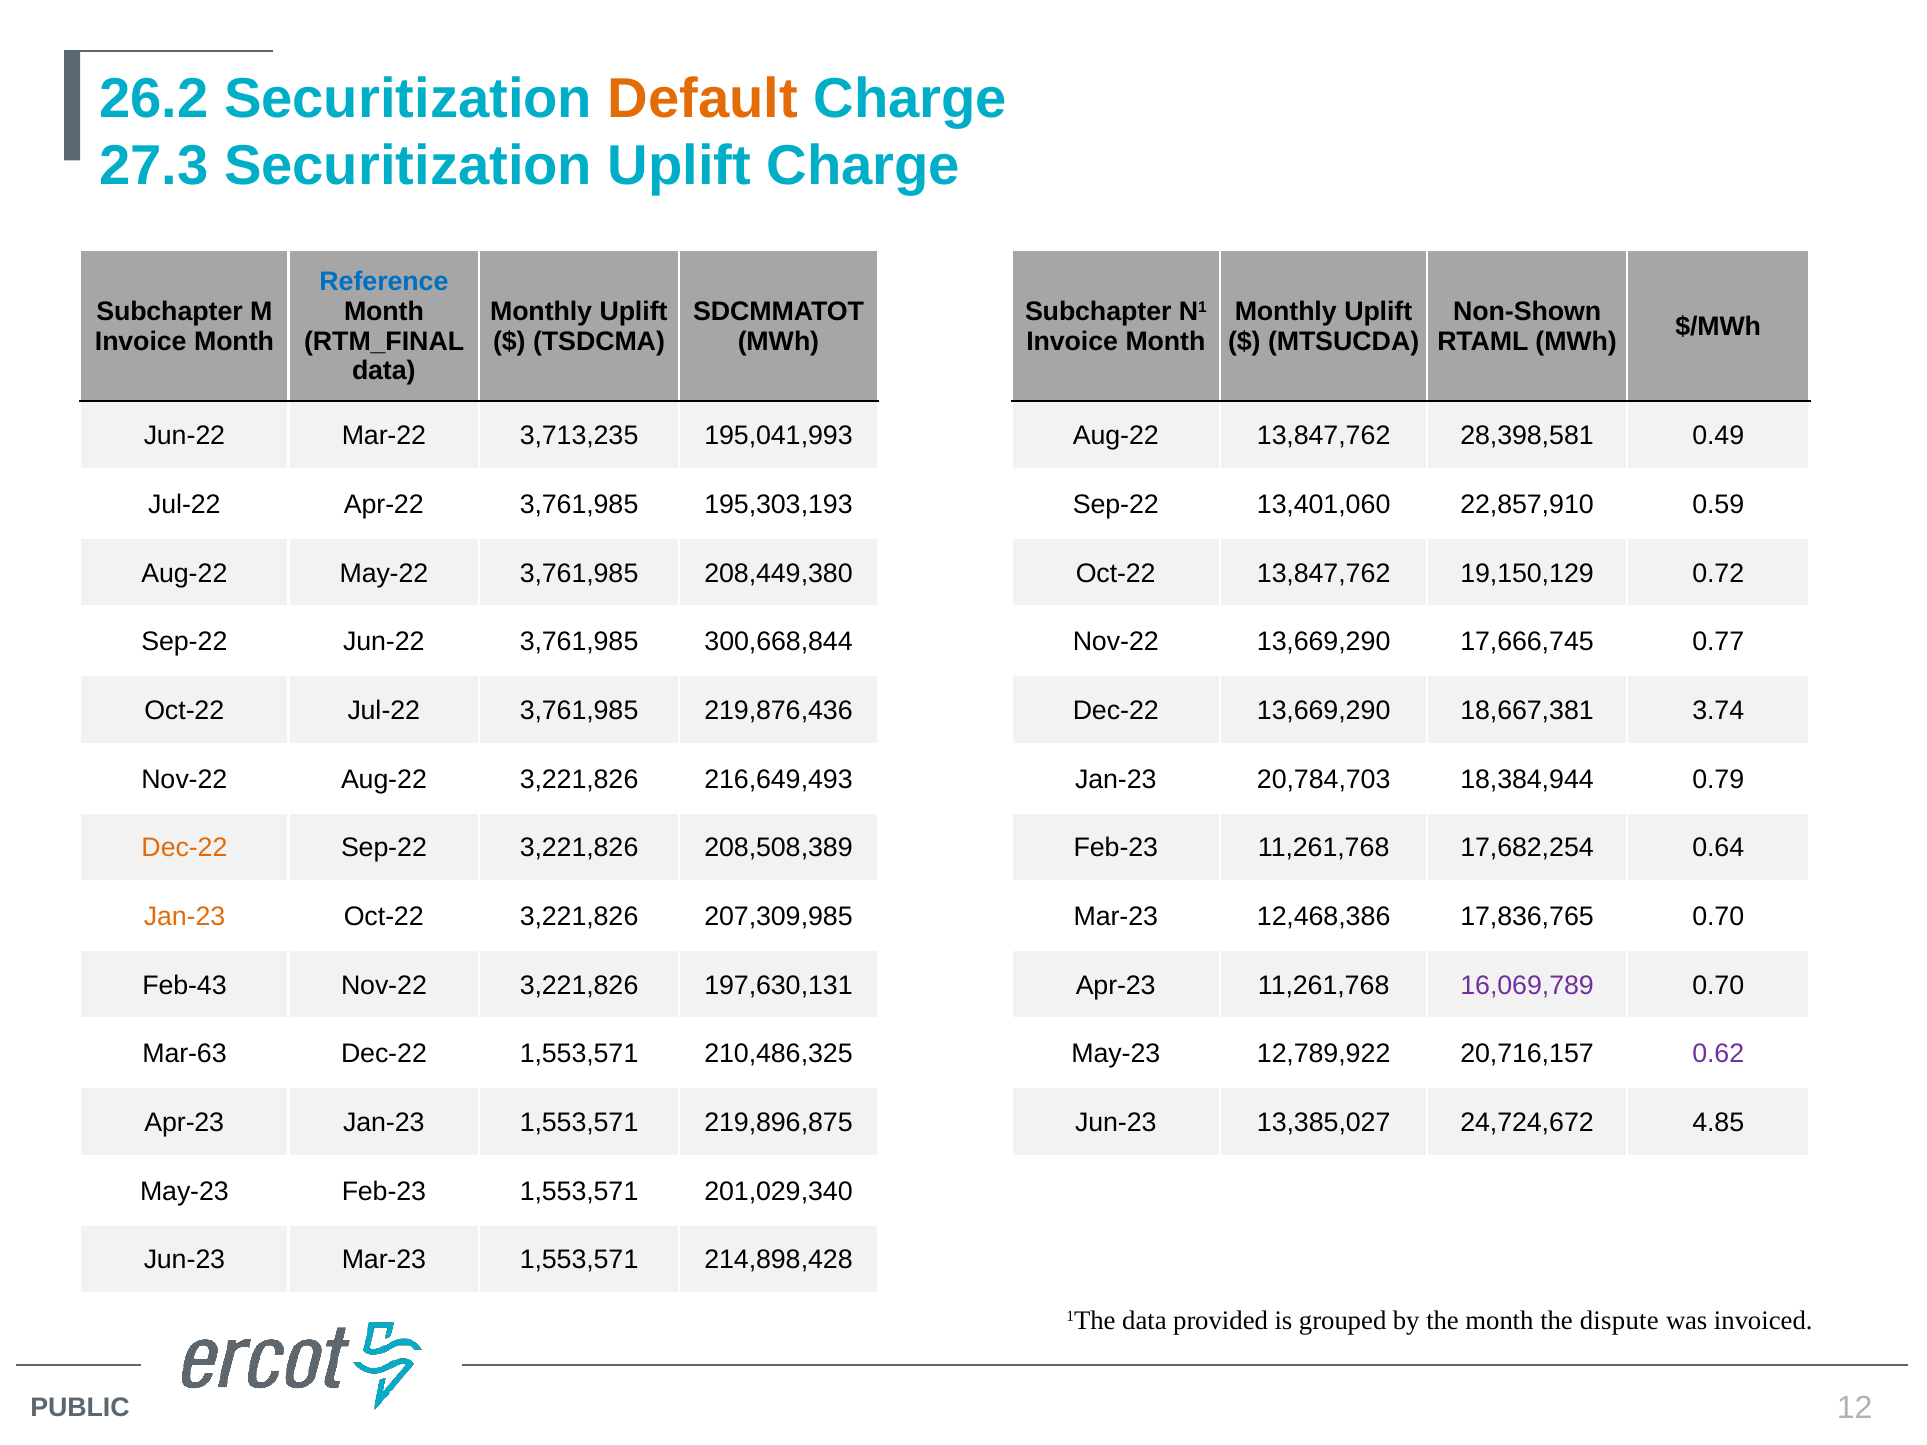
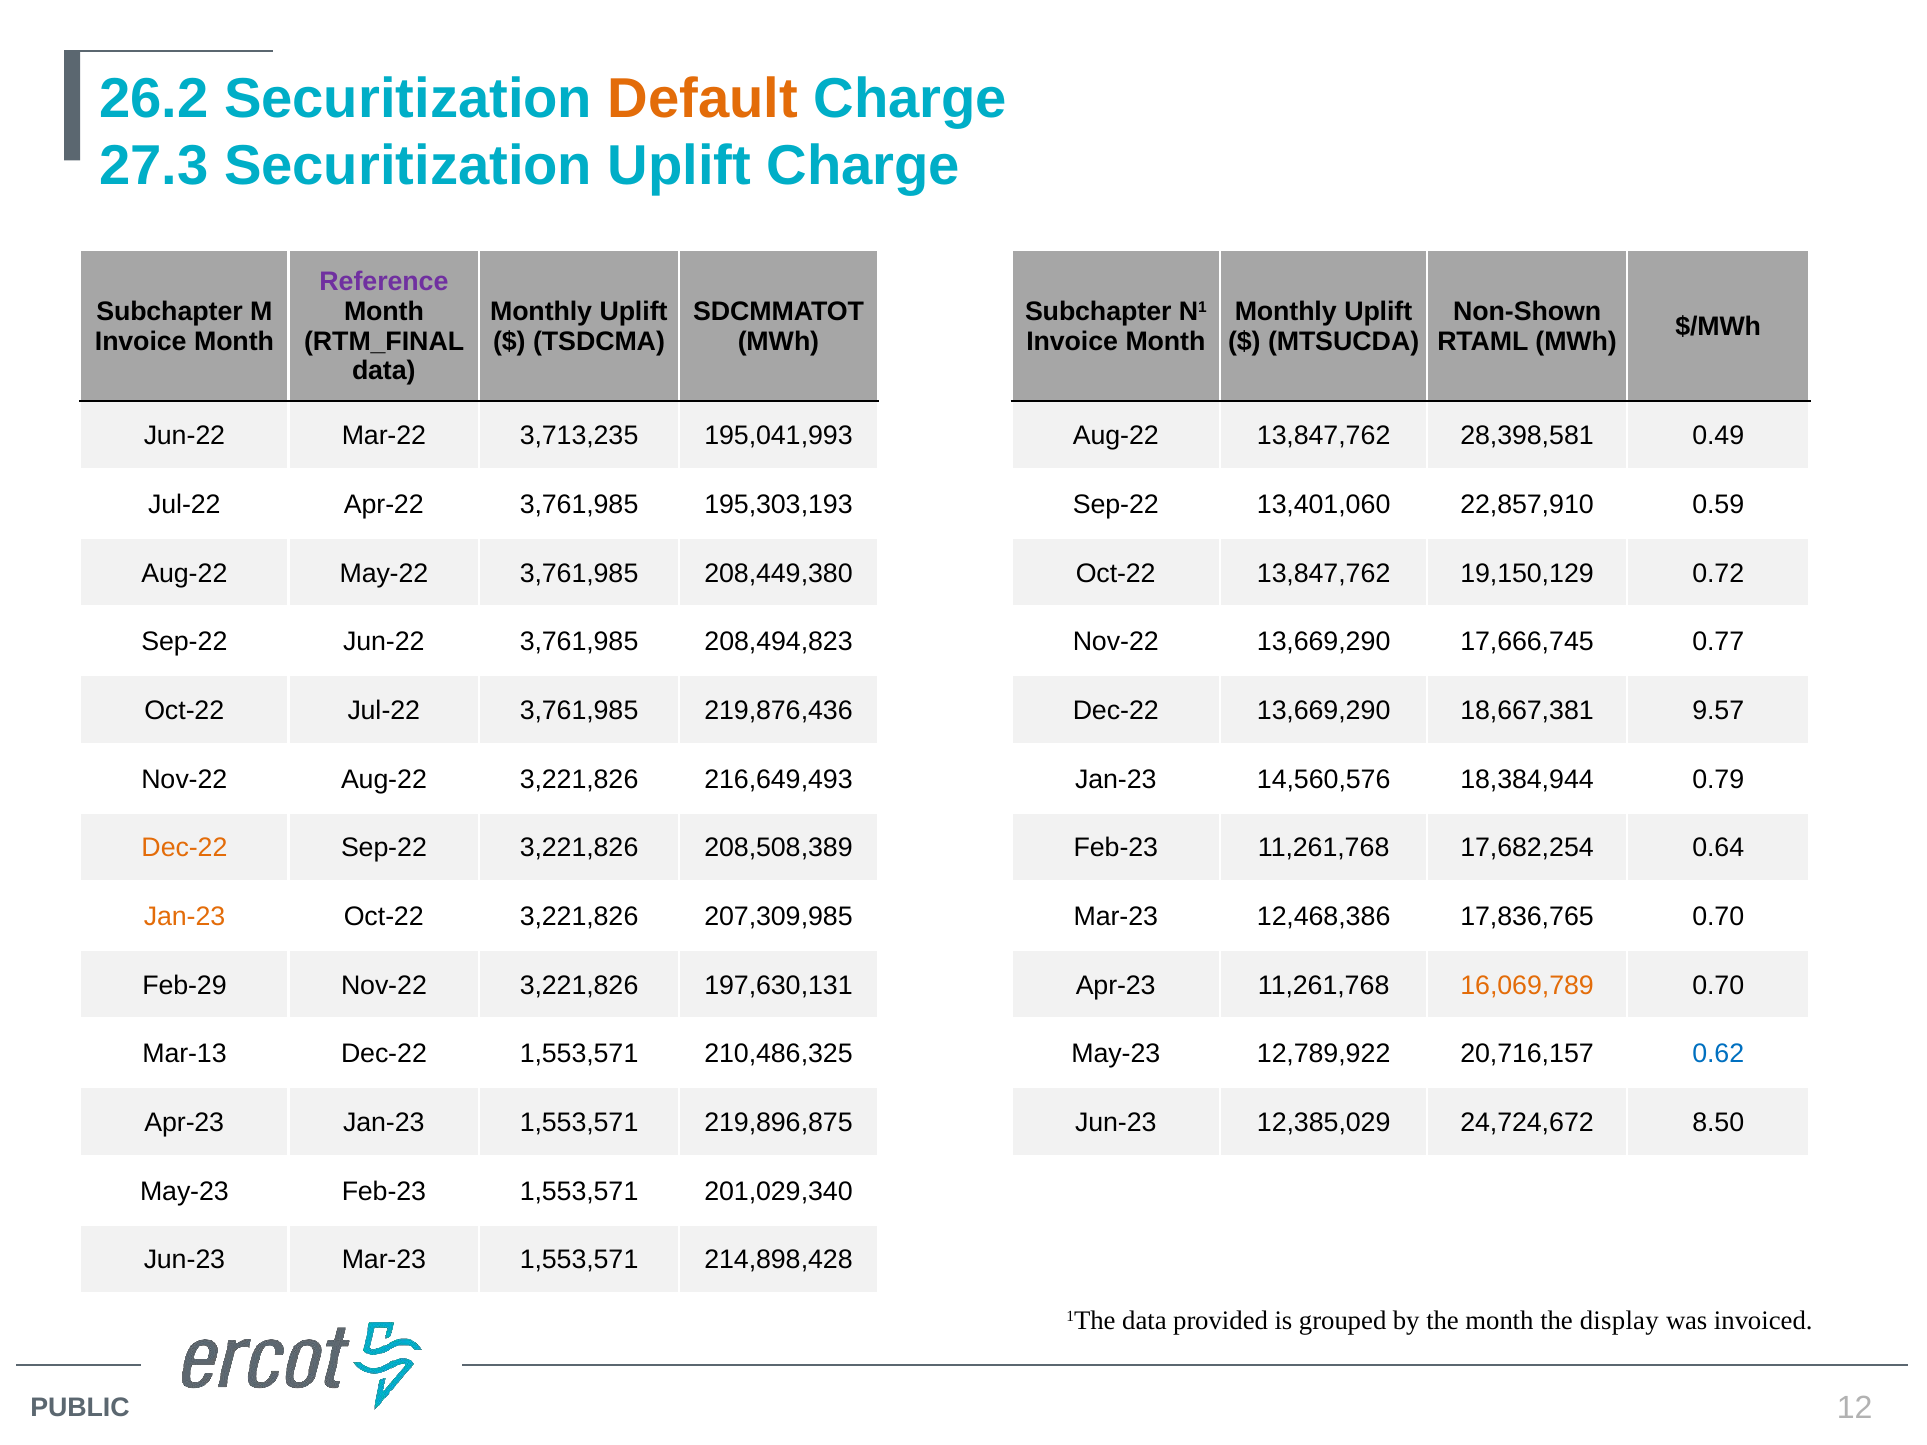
Reference colour: blue -> purple (384, 282)
300,668,844: 300,668,844 -> 208,494,823 (779, 642)
3.74: 3.74 -> 9.57 (1718, 711)
20,784,703: 20,784,703 -> 14,560,576 (1324, 779)
Feb-43: Feb-43 -> Feb-29 (184, 985)
16,069,789 colour: purple -> orange (1527, 985)
Mar-63: Mar-63 -> Mar-13 (184, 1054)
0.62 colour: purple -> blue (1718, 1054)
13,385,027: 13,385,027 -> 12,385,029 (1324, 1123)
4.85: 4.85 -> 8.50 (1718, 1123)
dispute: dispute -> display (1619, 1321)
